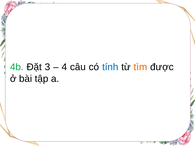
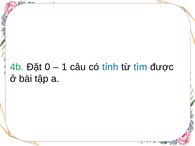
3: 3 -> 0 (47, 67)
4: 4 -> 1 (64, 67)
tìm colour: orange -> blue (140, 67)
